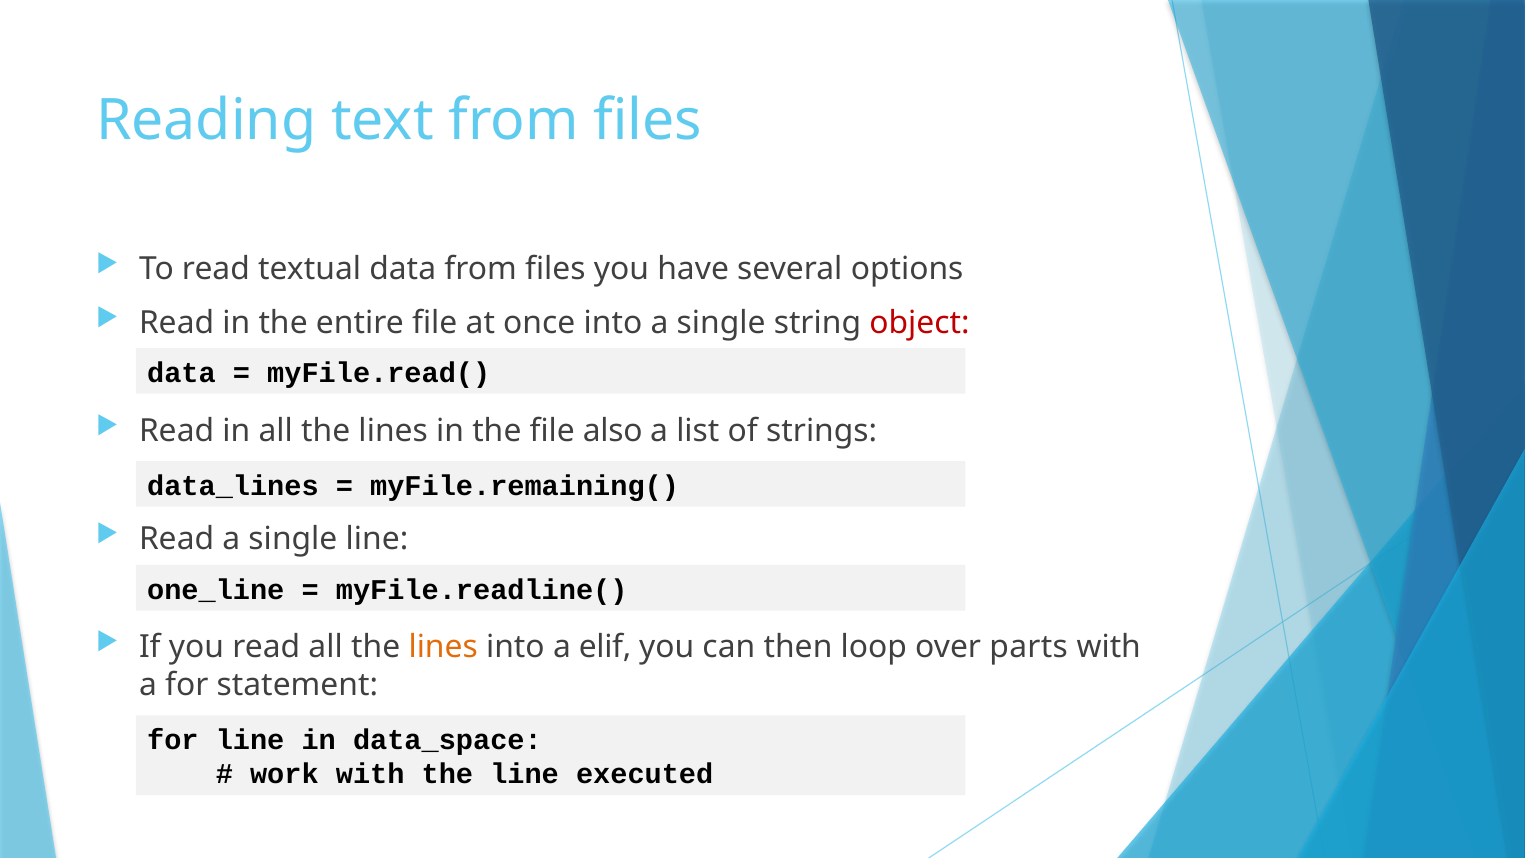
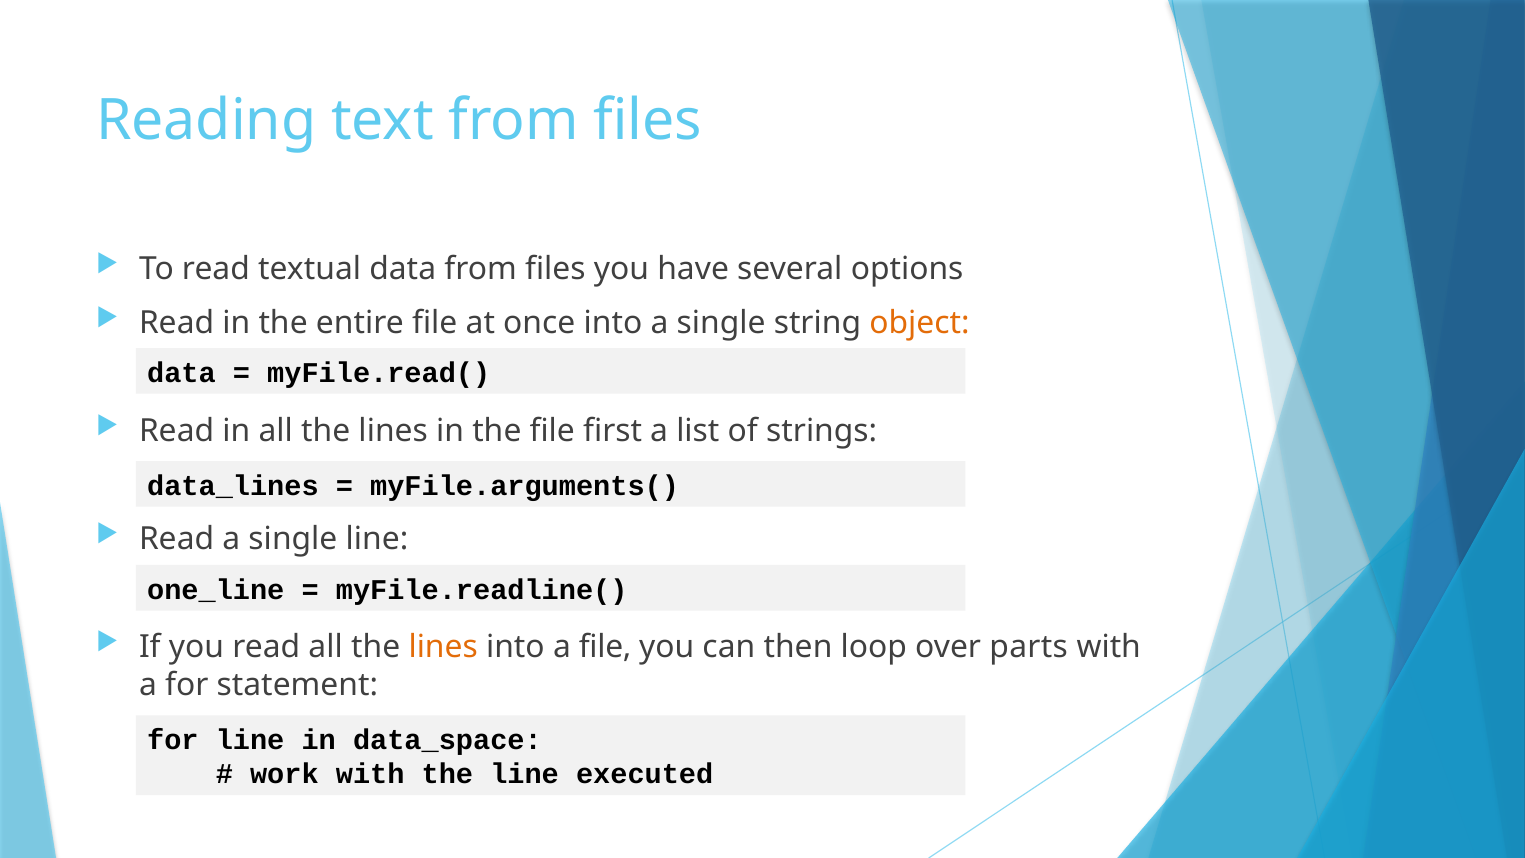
object colour: red -> orange (920, 322)
also: also -> first (613, 431)
myFile.remaining(: myFile.remaining( -> myFile.arguments( (525, 486)
a elif: elif -> file (605, 647)
